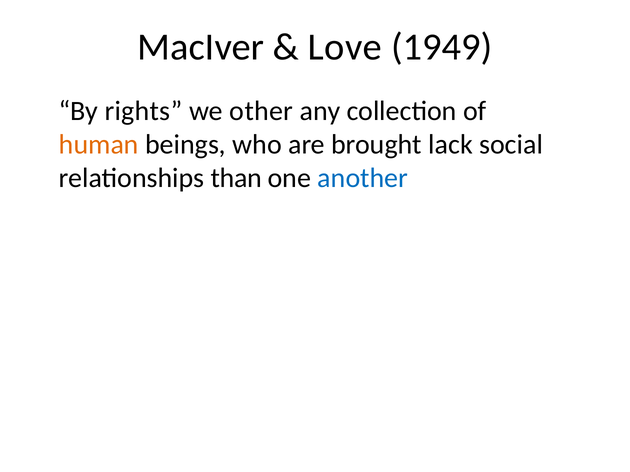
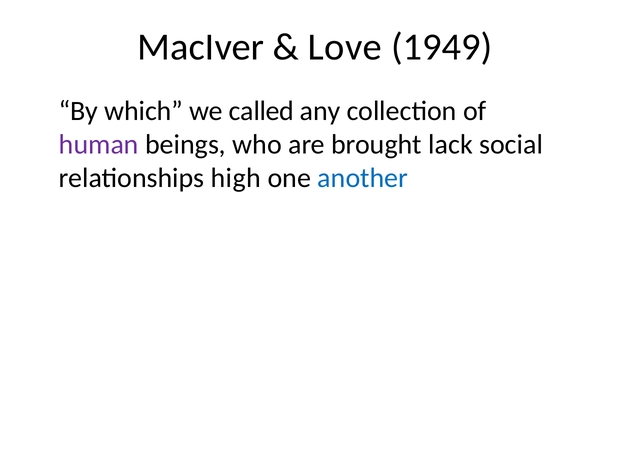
rights: rights -> which (144, 111)
other: other -> called (262, 111)
human colour: orange -> purple (99, 145)
than: than -> high (236, 178)
